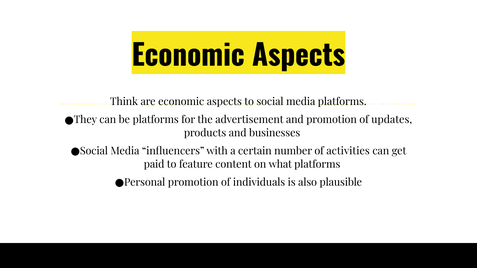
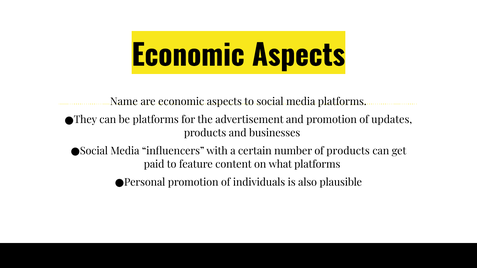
Think: Think -> Name (124, 102)
of activities: activities -> products (348, 151)
